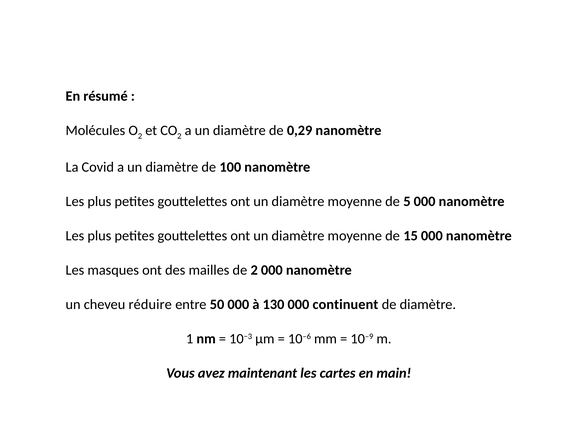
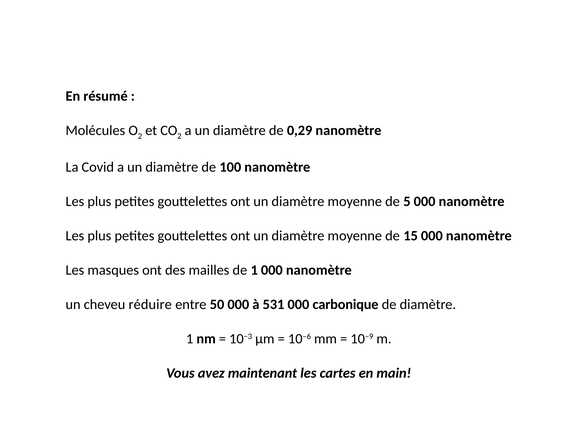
de 2: 2 -> 1 (254, 270)
130: 130 -> 531 (273, 304)
continuent: continuent -> carbonique (346, 304)
